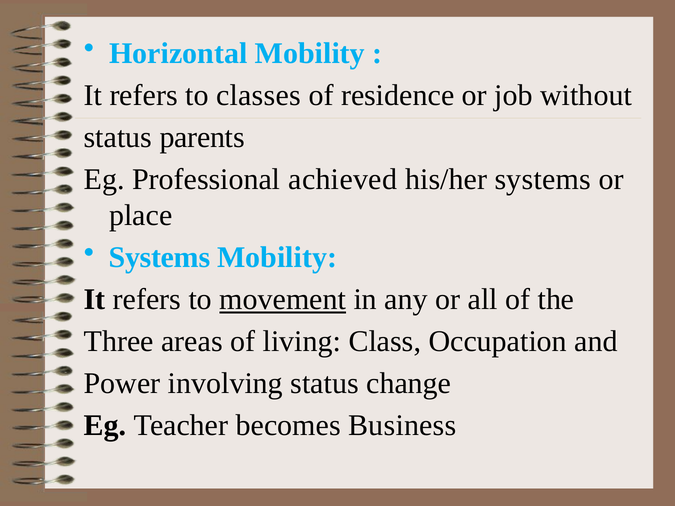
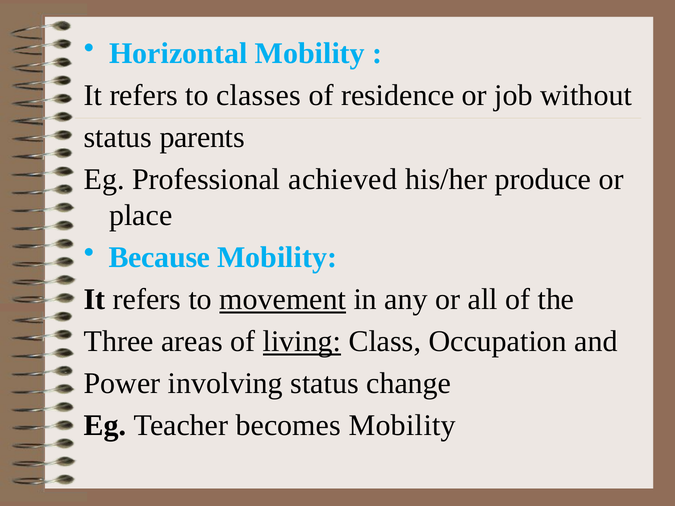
his/her systems: systems -> produce (543, 179)
Systems: Systems -> Because (159, 258)
living underline: none -> present (302, 342)
becomes Business: Business -> Mobility (402, 426)
